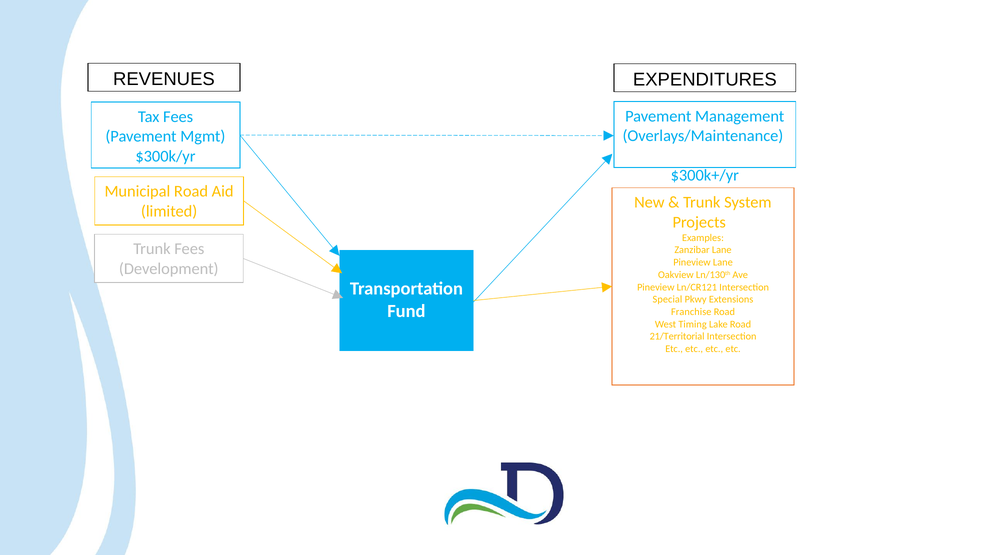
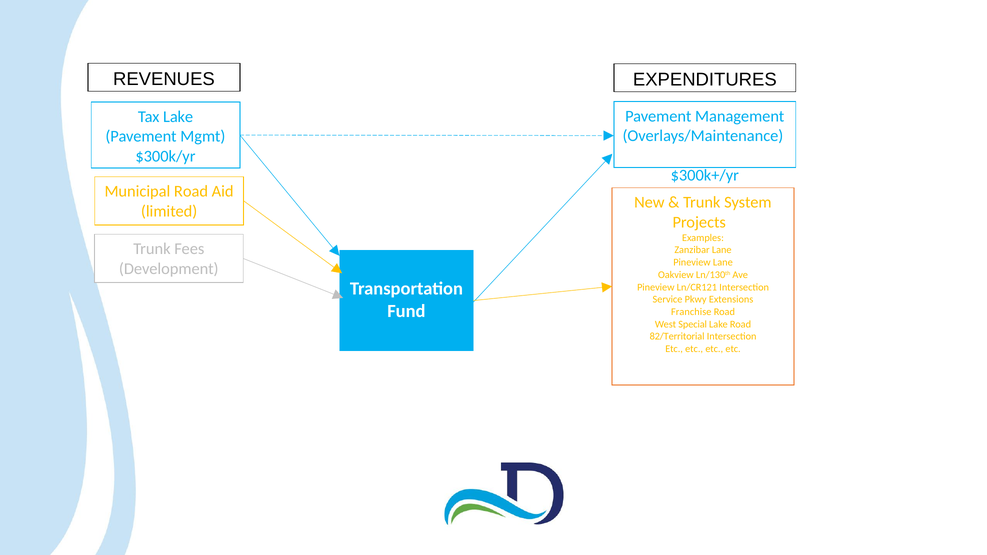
Tax Fees: Fees -> Lake (178, 117)
Special: Special -> Service (668, 300)
Timing: Timing -> Special (693, 324)
21/Territorial: 21/Territorial -> 82/Territorial (677, 337)
